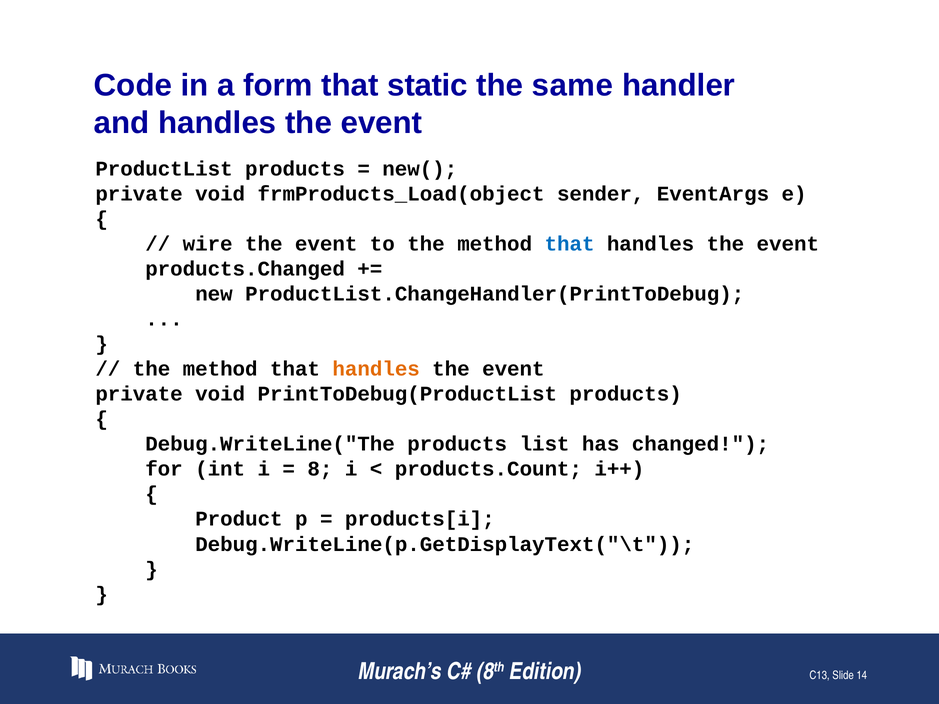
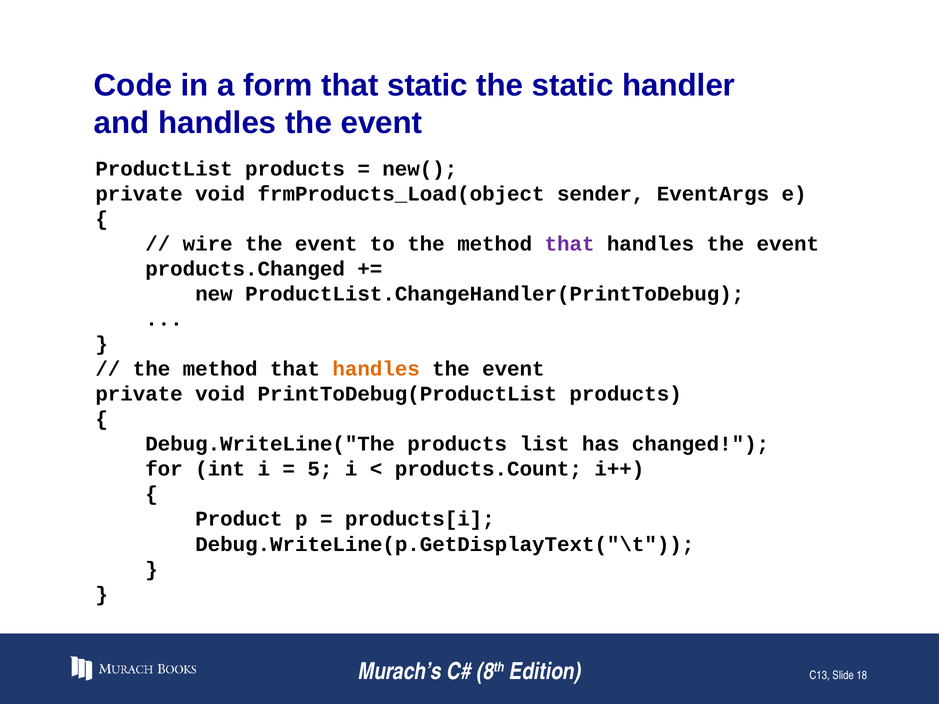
the same: same -> static (573, 86)
that colour: blue -> purple (570, 244)
8: 8 -> 5 (320, 469)
14: 14 -> 18 (862, 676)
